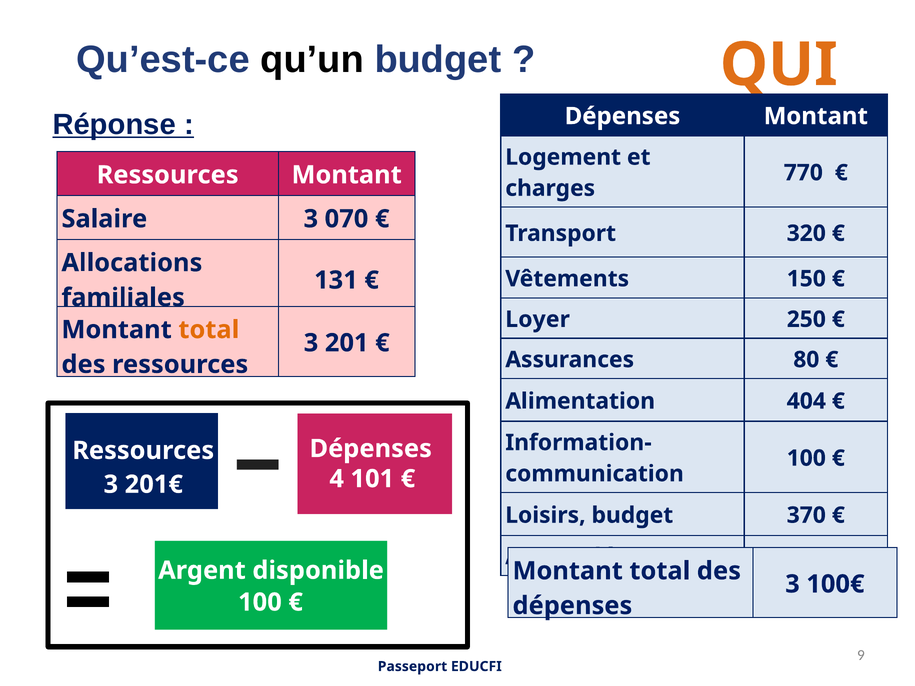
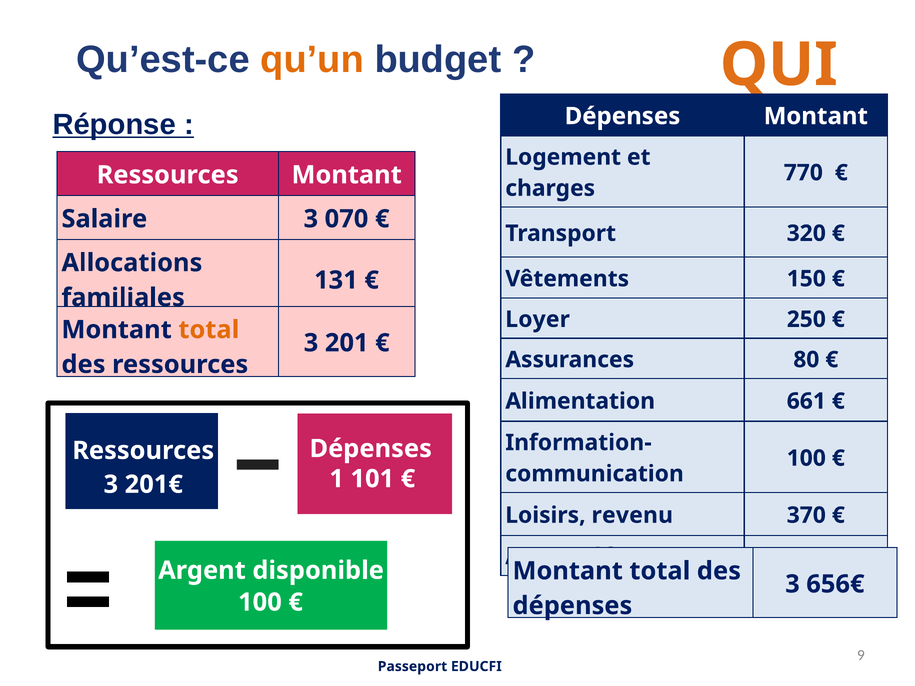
qu’un colour: black -> orange (312, 59)
404: 404 -> 661 (806, 401)
4: 4 -> 1 (337, 479)
Loisirs budget: budget -> revenu (632, 515)
100€: 100€ -> 656€ (835, 584)
